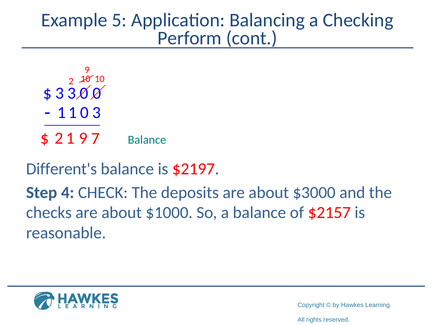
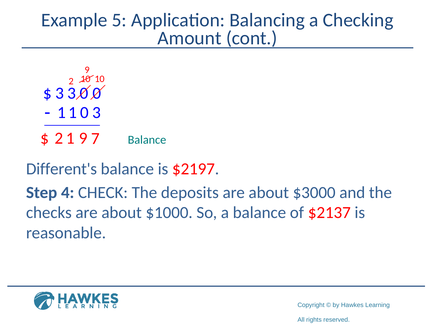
Perform: Perform -> Amount (190, 38)
$2157: $2157 -> $2137 (329, 213)
